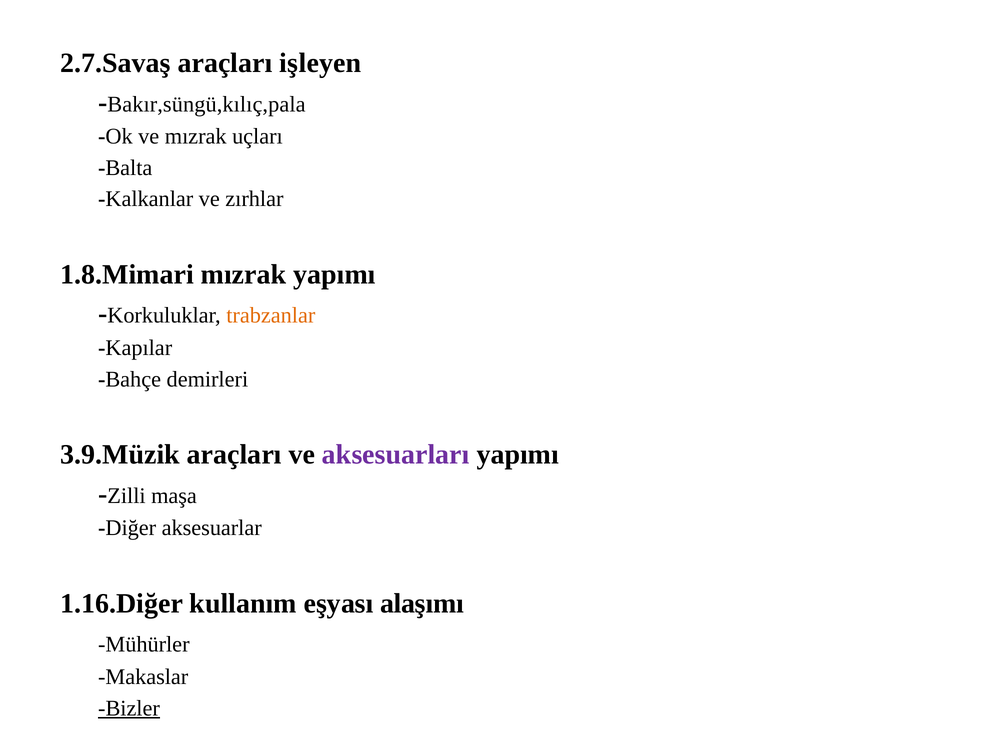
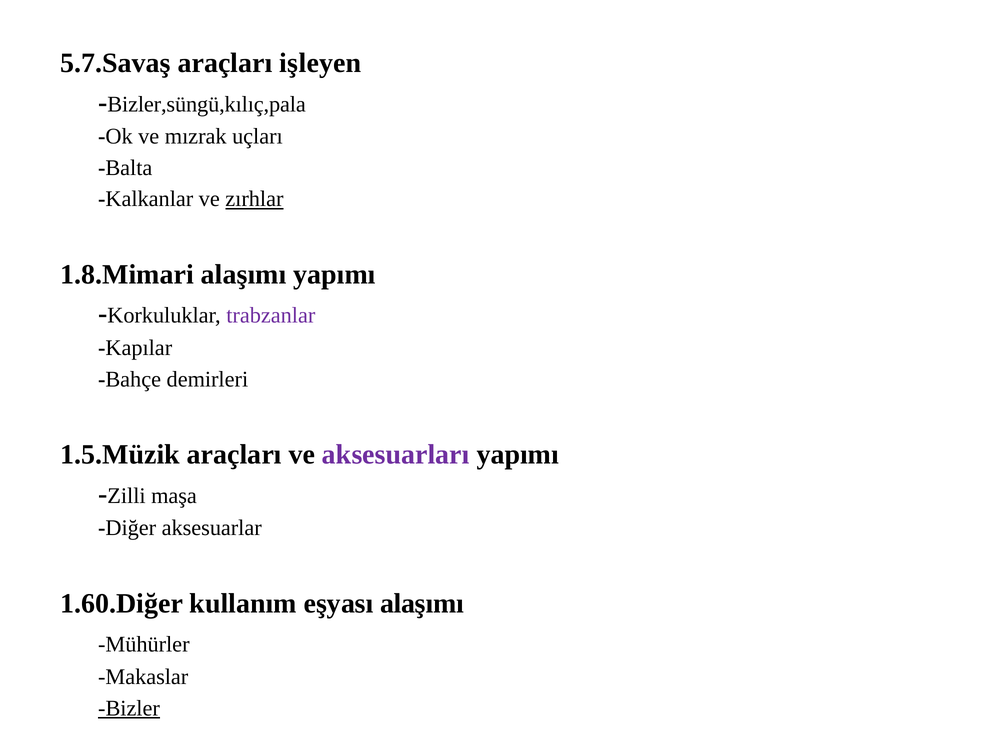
2.7.Savaş: 2.7.Savaş -> 5.7.Savaş (115, 63)
Bakır,süngü,kılıç,pala: Bakır,süngü,kılıç,pala -> Bizler,süngü,kılıç,pala (207, 104)
zırhlar underline: none -> present (254, 199)
1.8.Mimari mızrak: mızrak -> alaşımı (244, 274)
trabzanlar colour: orange -> purple (271, 315)
3.9.Müzik: 3.9.Müzik -> 1.5.Müzik (120, 454)
1.16.Diğer: 1.16.Diğer -> 1.60.Diğer (122, 603)
